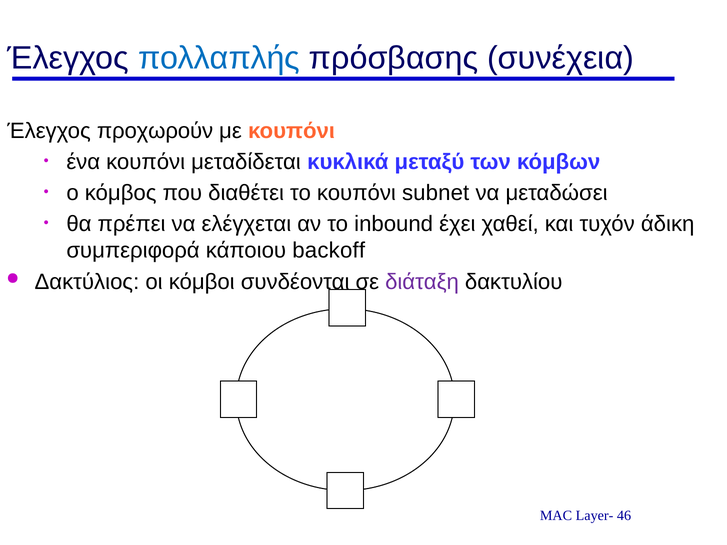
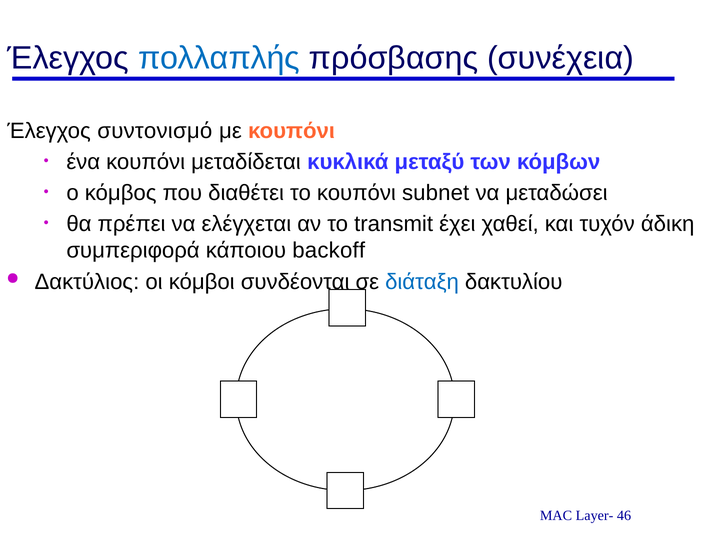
προχωρούν: προχωρούν -> συντονισμό (155, 131)
inbound: inbound -> transmit (394, 224)
διάταξη colour: purple -> blue (422, 282)
